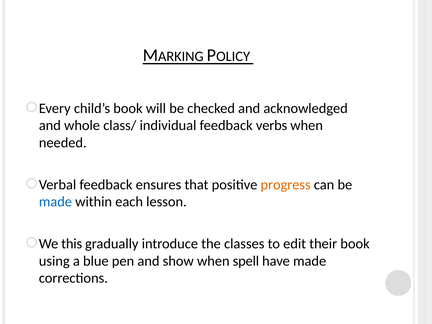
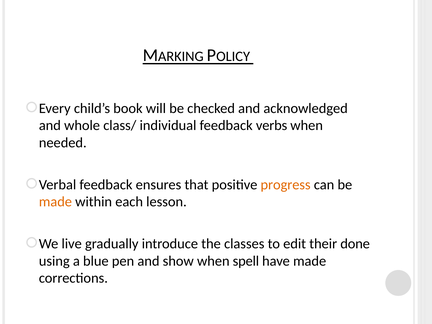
made colour: blue -> orange (55, 202)
this: this -> live (72, 244)
their book: book -> done (355, 244)
